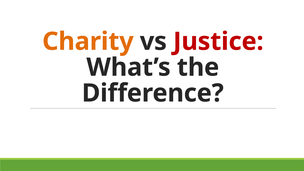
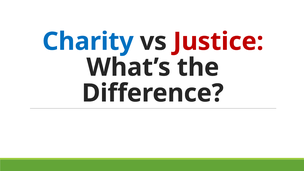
Charity colour: orange -> blue (88, 41)
